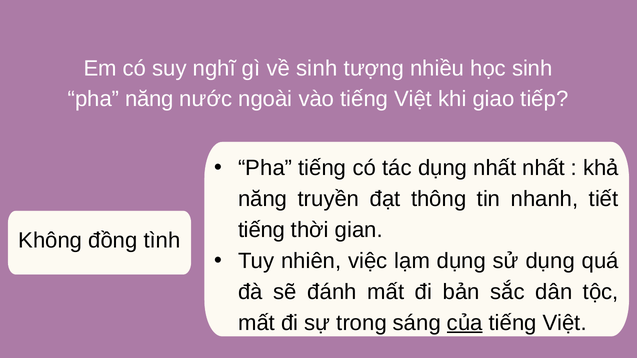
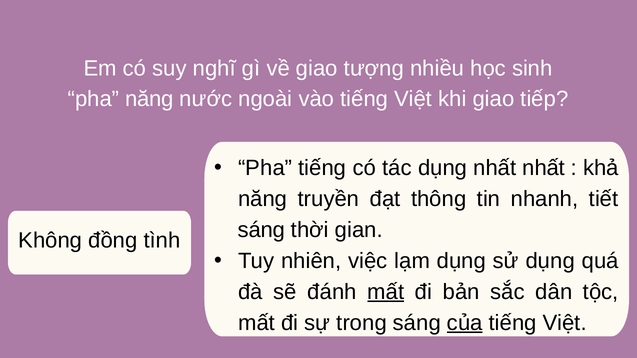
về sinh: sinh -> giao (317, 68)
tiếng: tiếng -> sáng (262, 230)
mất underline: none -> present (386, 292)
